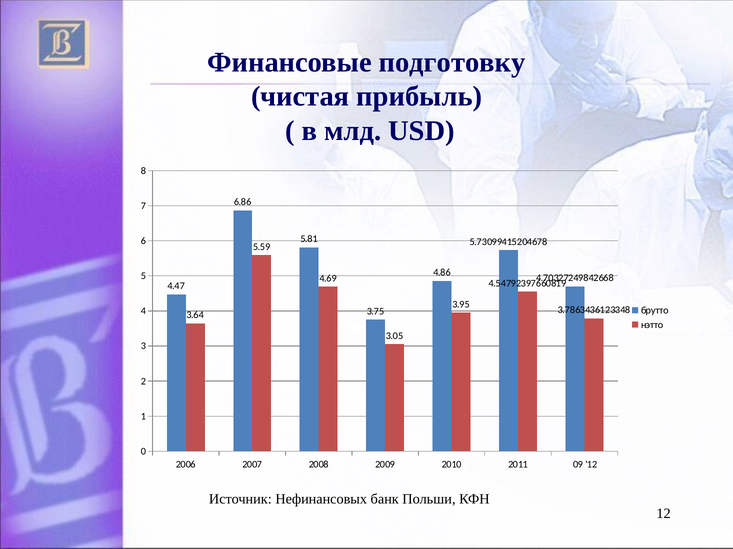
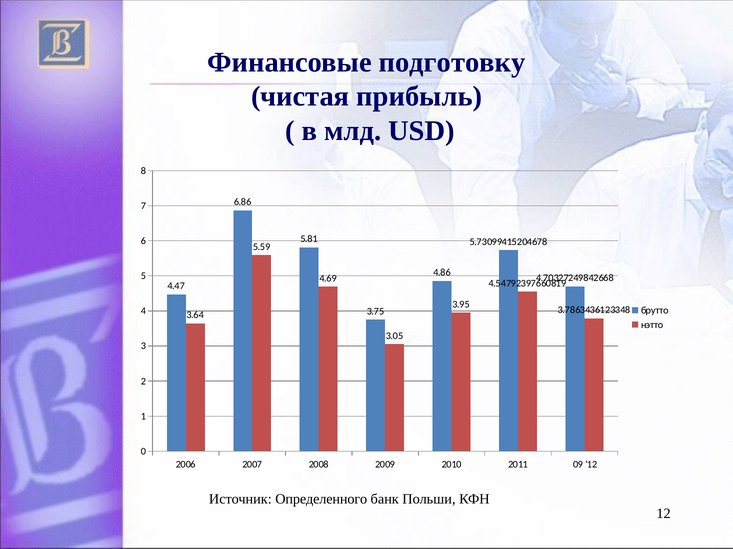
Нефинансовых: Нефинансовых -> Определенного (321, 500)
